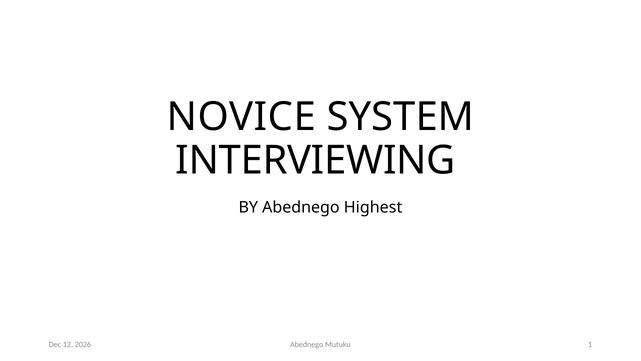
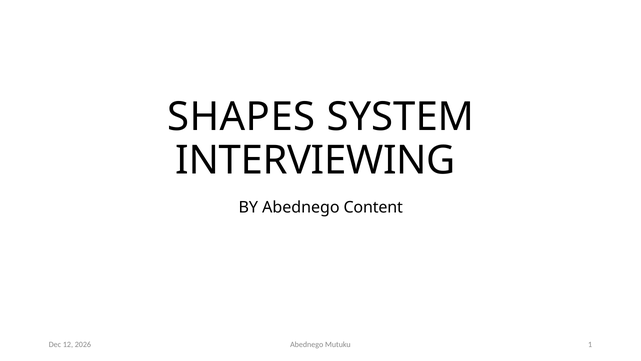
NOVICE: NOVICE -> SHAPES (241, 117)
Highest: Highest -> Content (373, 207)
